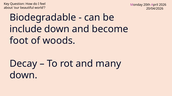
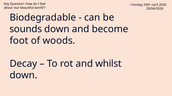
include: include -> sounds (26, 29)
many: many -> whilst (108, 64)
